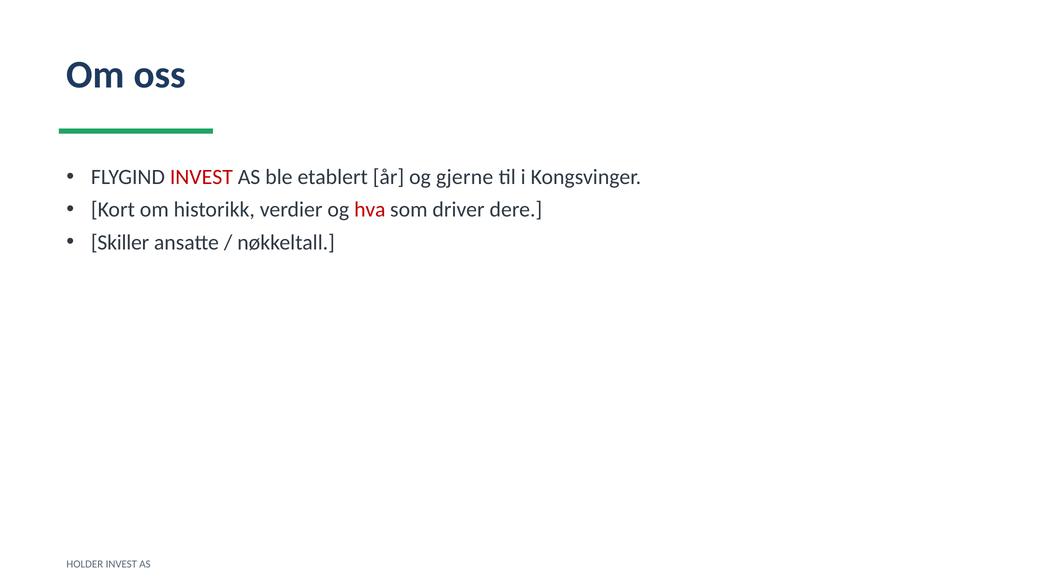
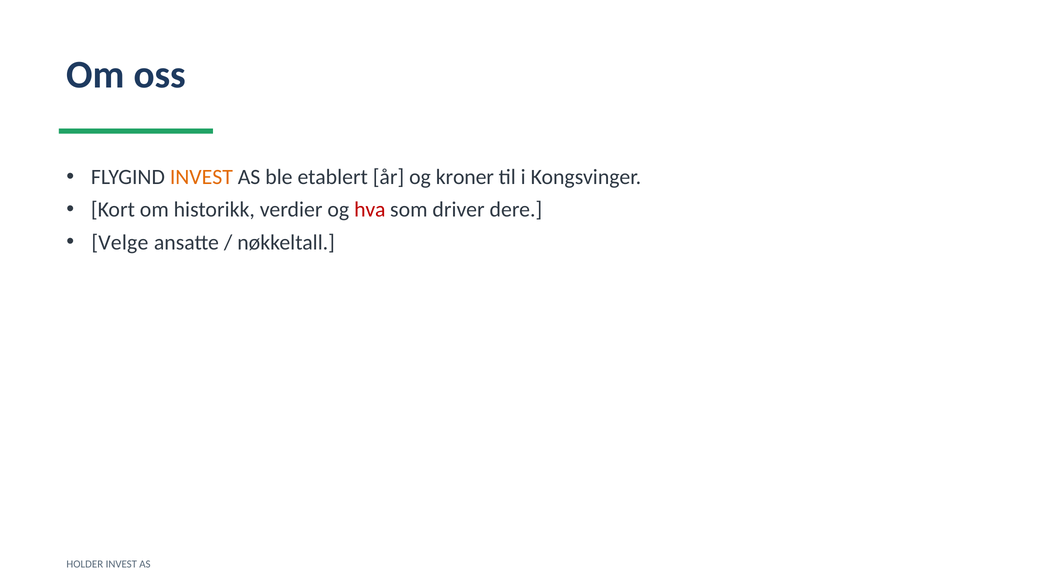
INVEST colour: red -> orange (201, 177)
gjerne: gjerne -> kroner (465, 177)
Skiller: Skiller -> Velge (120, 242)
